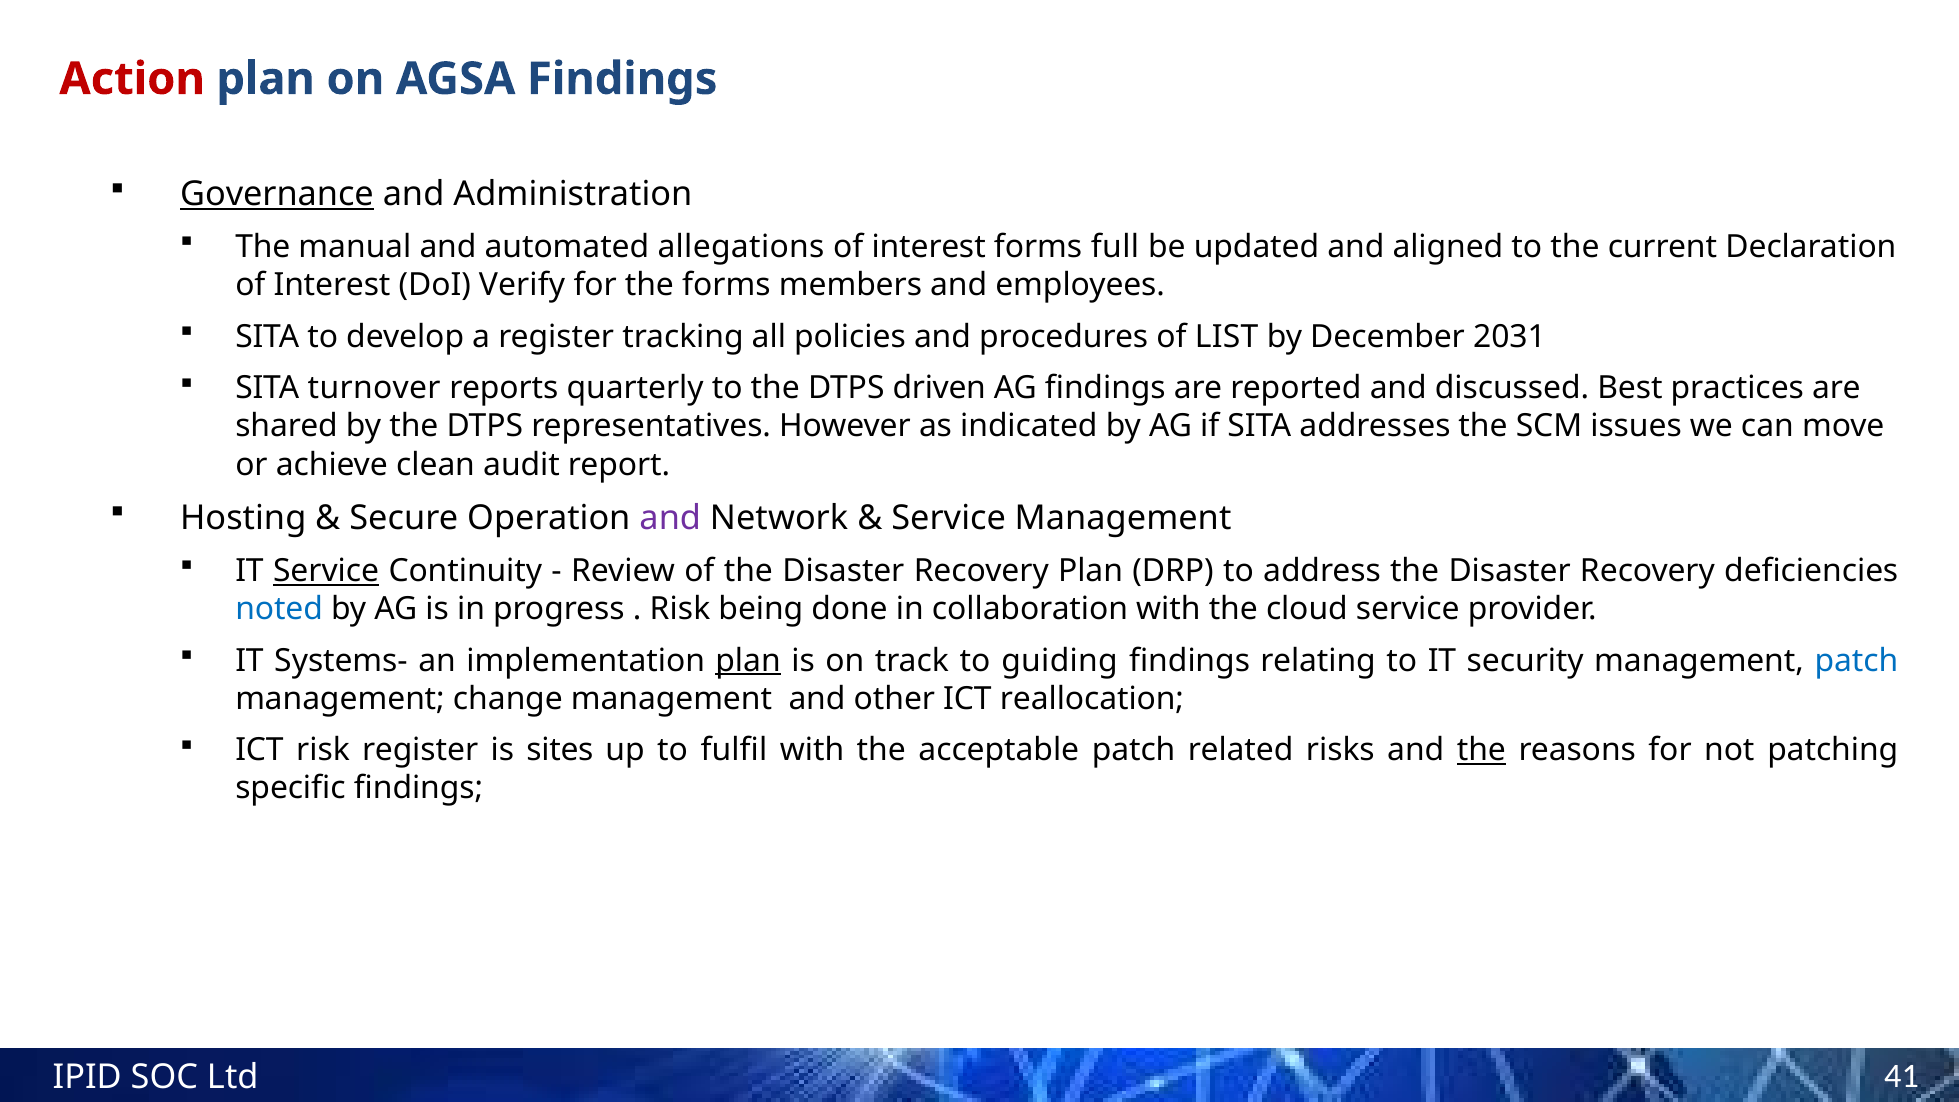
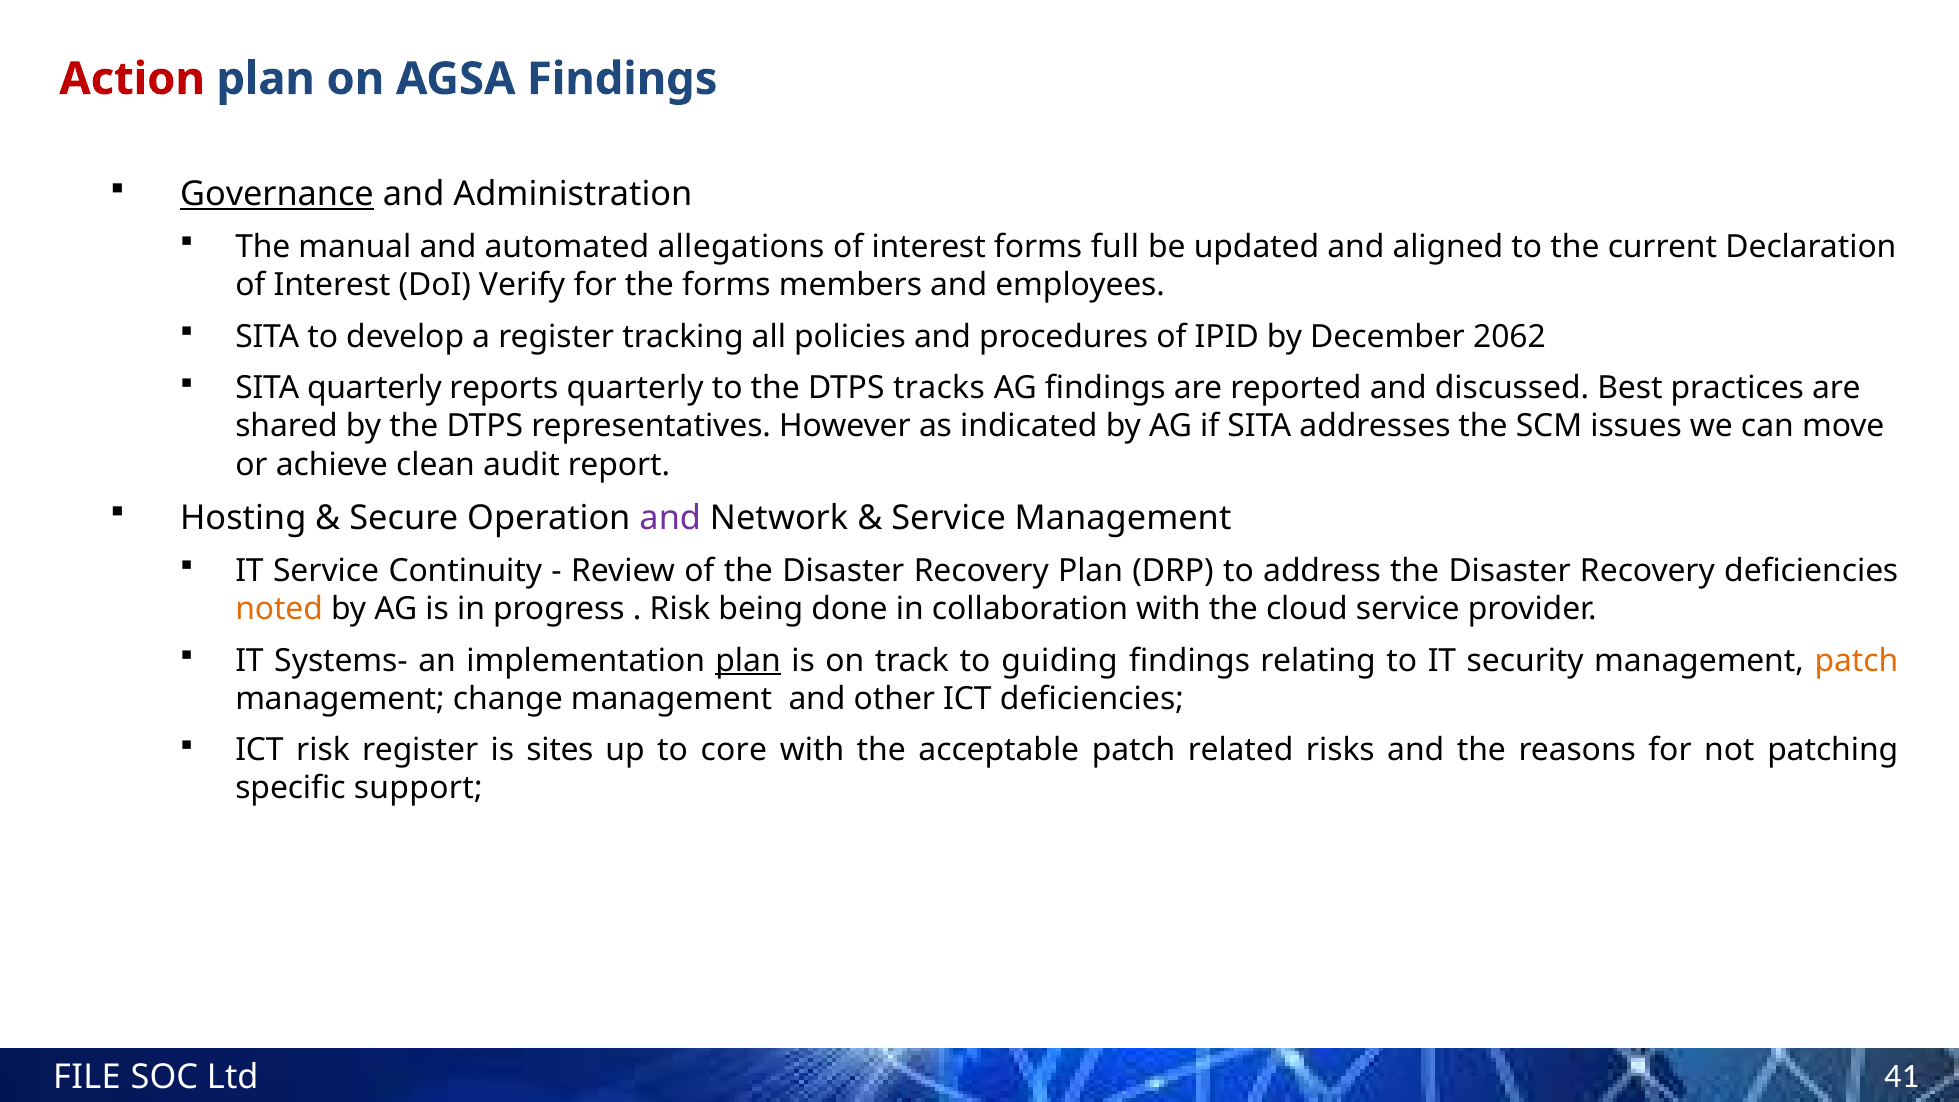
LIST: LIST -> IPID (1227, 337)
2031: 2031 -> 2062 (1509, 337)
SITA turnover: turnover -> quarterly (374, 388)
driven: driven -> tracks (939, 388)
Service underline: present -> none (326, 571)
noted colour: blue -> orange (279, 609)
patch colour: blue -> orange (1856, 661)
ICT reallocation: reallocation -> deficiencies (1092, 699)
fulfil: fulfil -> core (734, 750)
the underline: present -> none (1481, 750)
specific findings: findings -> support (418, 788)
IPID: IPID -> FILE (87, 1077)
